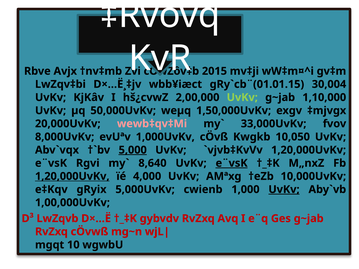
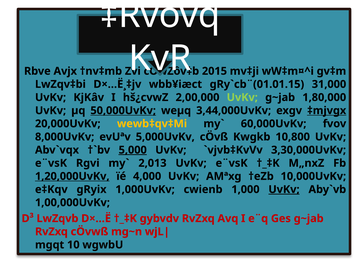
30,004: 30,004 -> 31,000 (329, 84)
1,10,000: 1,10,000 -> 1,80,000 (324, 97)
50,000UvKv underline: none -> present (123, 111)
1,50,000UvKv: 1,50,000UvKv -> 3,44,000UvKv (234, 111)
‡mjvgx underline: none -> present (327, 111)
wewb‡qv‡Mi colour: pink -> yellow (152, 124)
33,000UvKv: 33,000UvKv -> 60,000UvKv (274, 124)
1,000UvKv: 1,000UvKv -> 5,000UvKv (165, 137)
10,050: 10,050 -> 10,800 (293, 137)
1,20,000UvKv: 1,20,000UvKv -> 3,30,000UvKv (309, 150)
8,640: 8,640 -> 2,013 (152, 163)
e¨vsK underline: present -> none (232, 163)
5,000UvKv: 5,000UvKv -> 1,000UvKv (145, 190)
